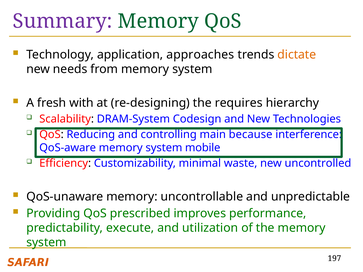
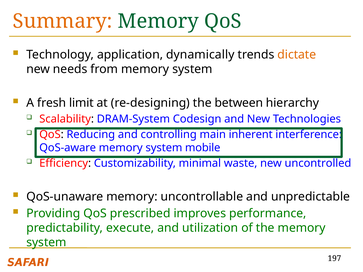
Summary colour: purple -> orange (63, 21)
approaches: approaches -> dynamically (200, 55)
with: with -> limit (81, 103)
requires: requires -> between (239, 103)
because: because -> inherent (251, 135)
